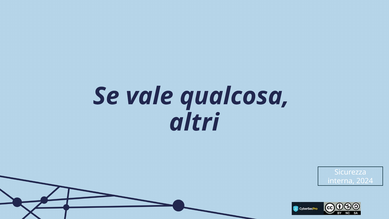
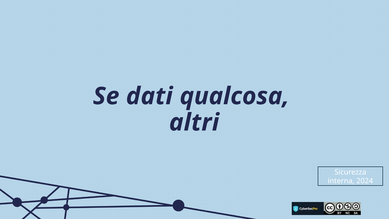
vale: vale -> dati (149, 96)
